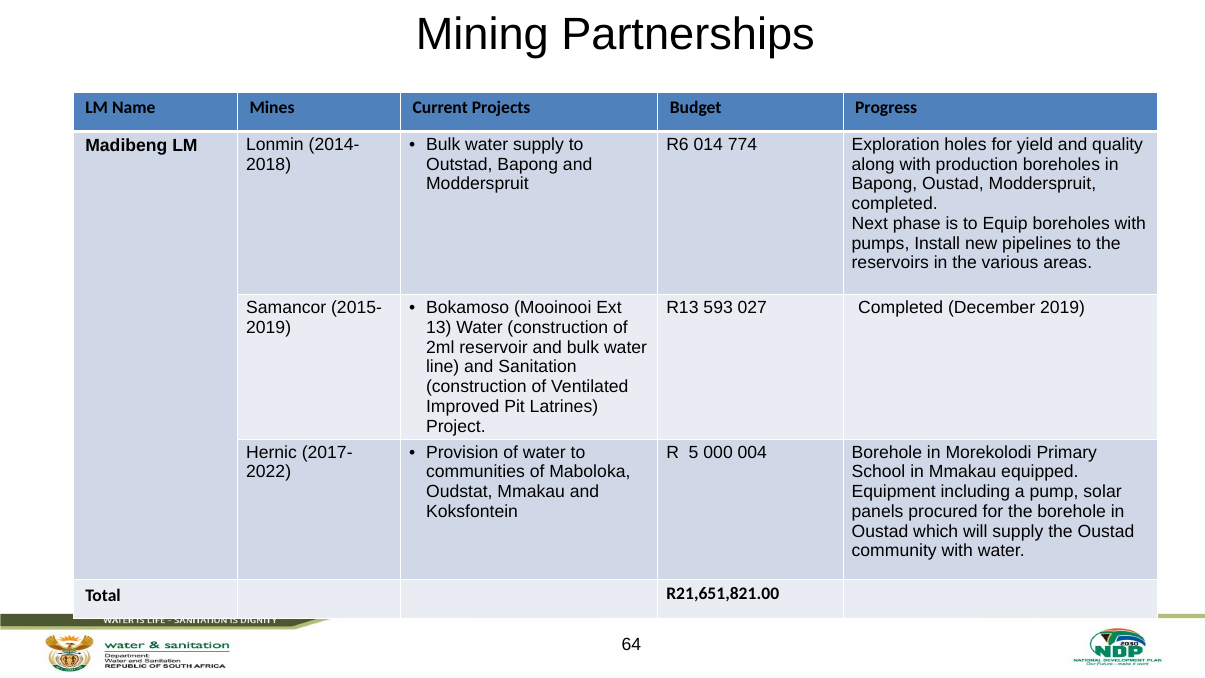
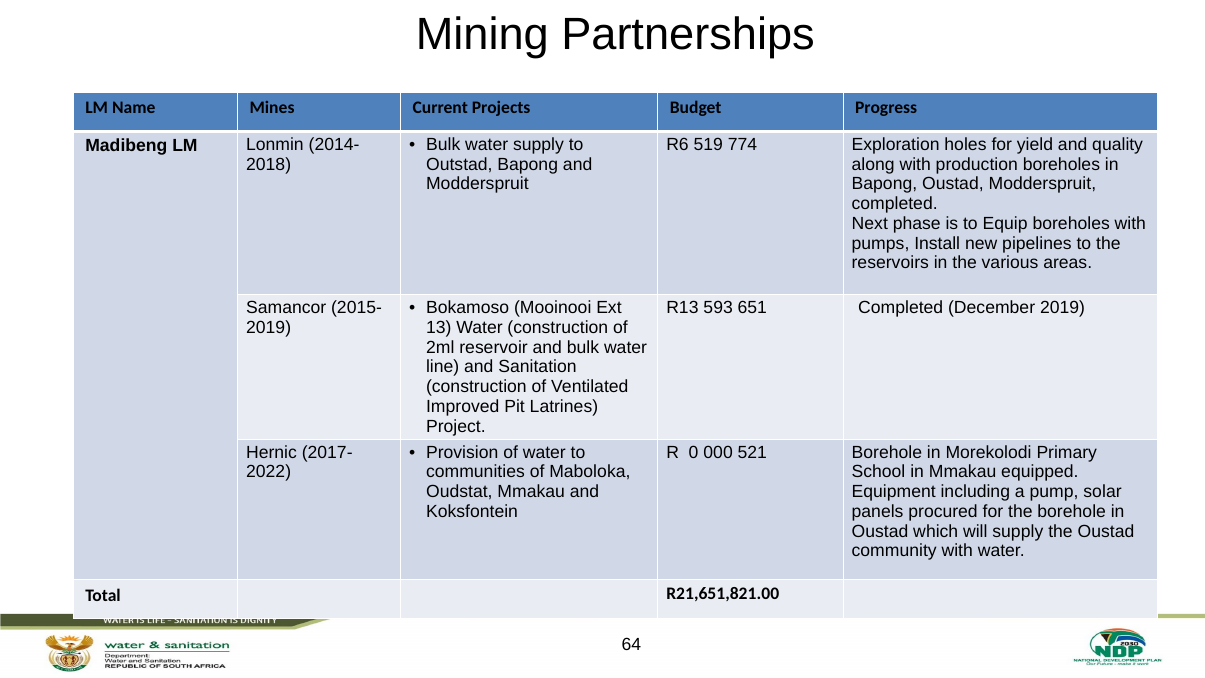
014: 014 -> 519 (708, 145)
027: 027 -> 651 (752, 308)
5: 5 -> 0 (694, 452)
004: 004 -> 521 (752, 452)
